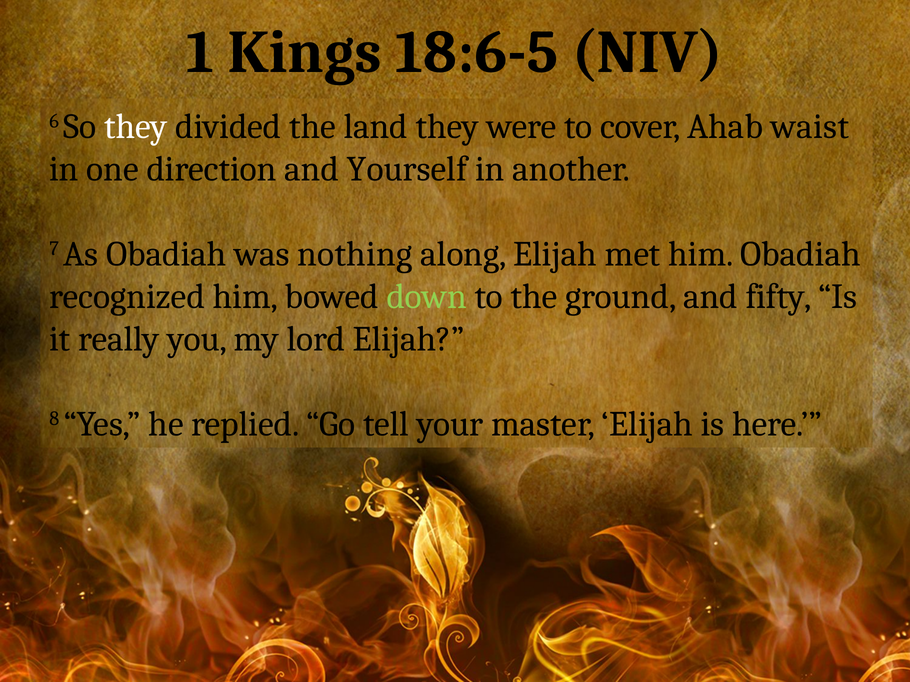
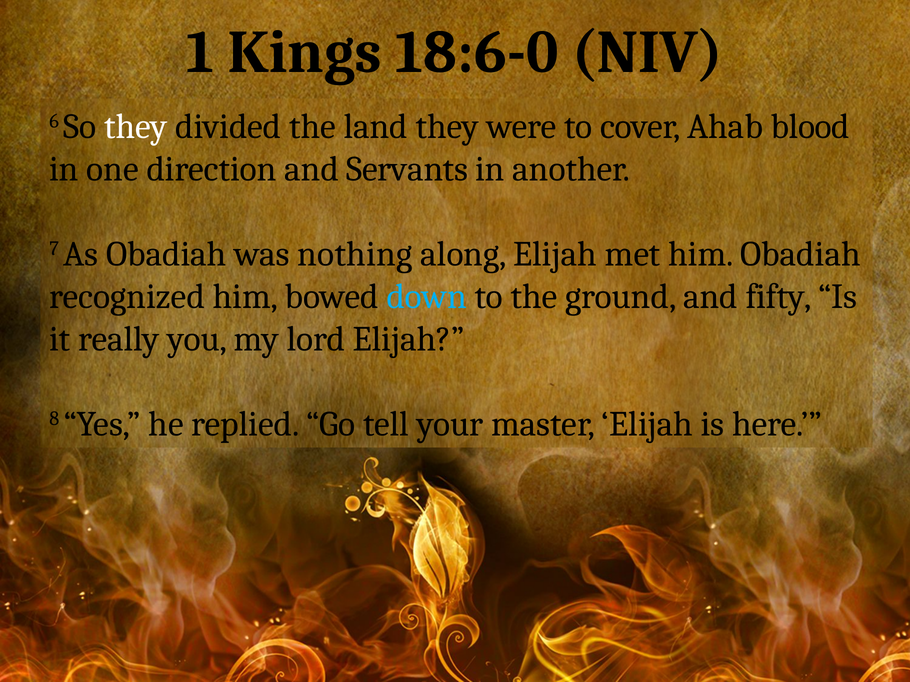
18:6-5: 18:6-5 -> 18:6-0 (477, 52)
waist: waist -> blood (810, 127)
Yourself: Yourself -> Servants (407, 169)
down colour: light green -> light blue (427, 297)
